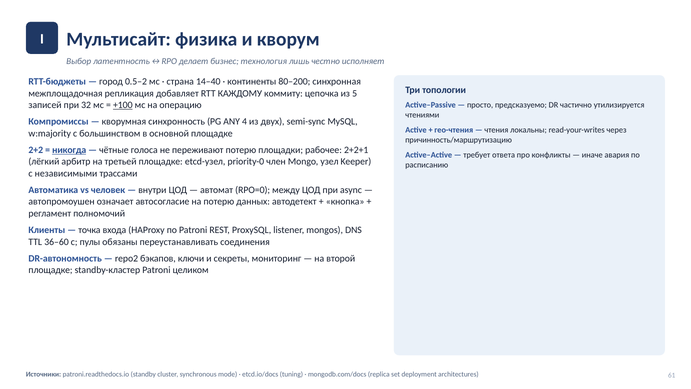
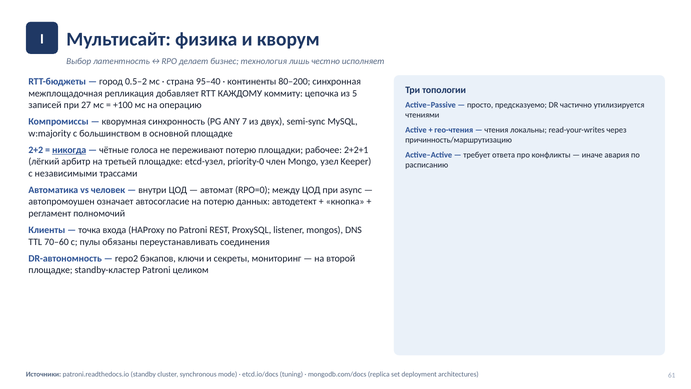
14–40: 14–40 -> 95–40 (208, 82)
32: 32 -> 27 (86, 105)
+100 underline: present -> none (123, 105)
4: 4 -> 7 (244, 122)
36–60: 36–60 -> 70–60 (56, 242)
